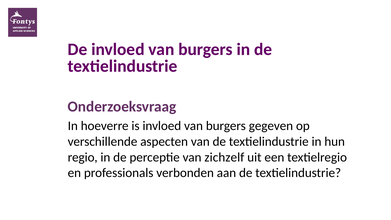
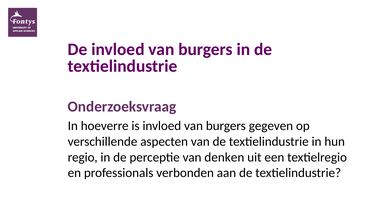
zichzelf: zichzelf -> denken (224, 157)
